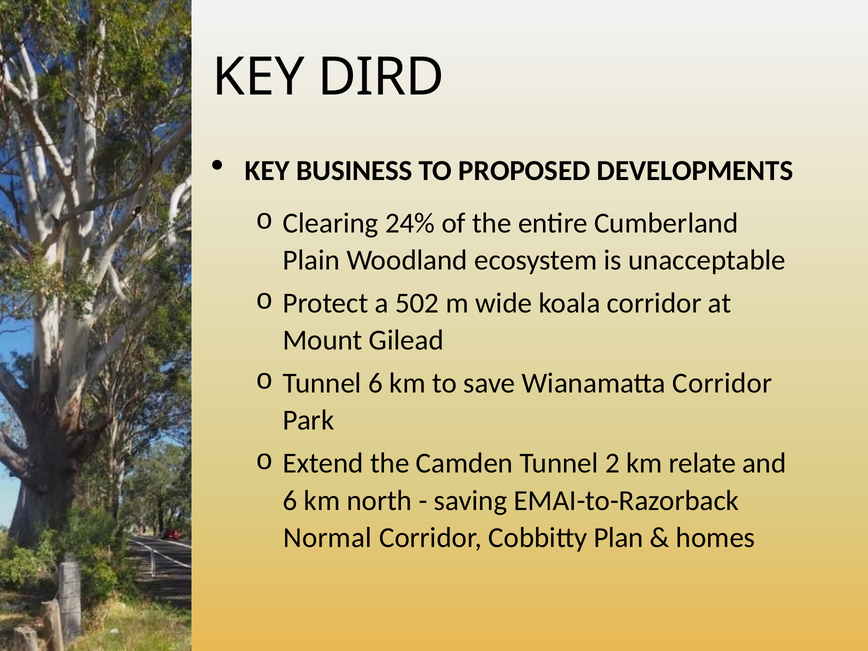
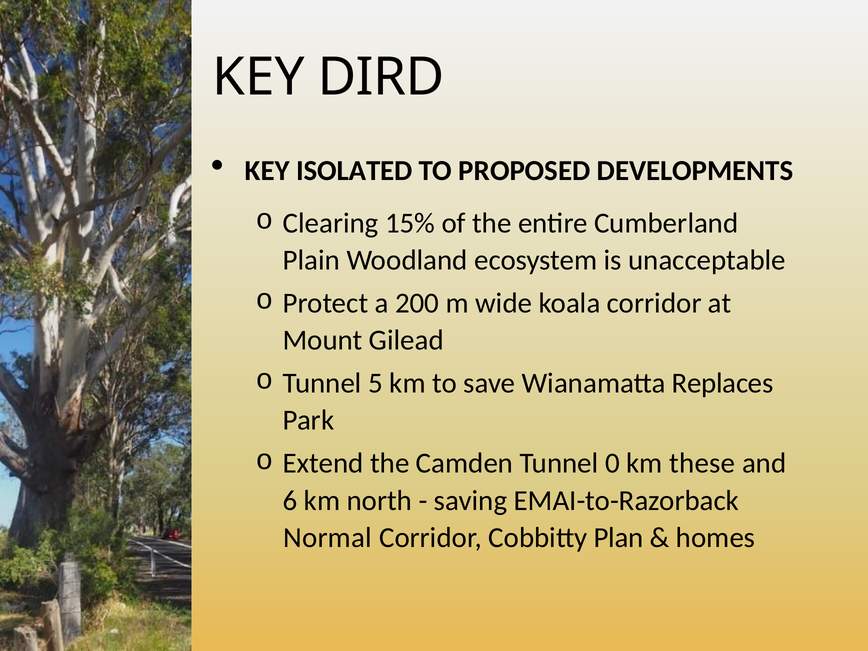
BUSINESS: BUSINESS -> ISOLATED (354, 171)
24%: 24% -> 15% (410, 223)
502: 502 -> 200 (417, 303)
Tunnel 6: 6 -> 5 (375, 383)
Wianamatta Corridor: Corridor -> Replaces (723, 383)
2: 2 -> 0 (612, 463)
relate: relate -> these (702, 463)
